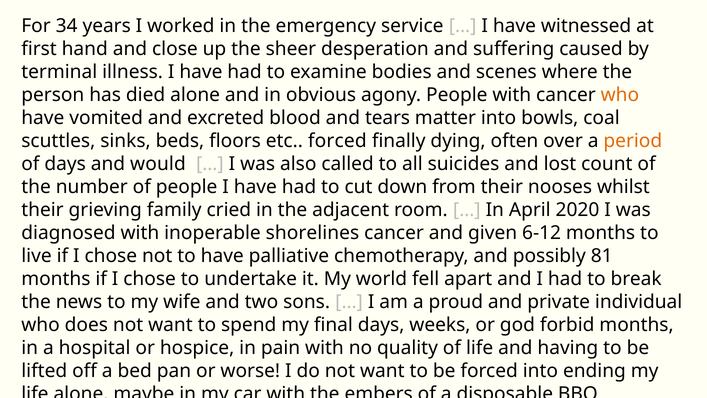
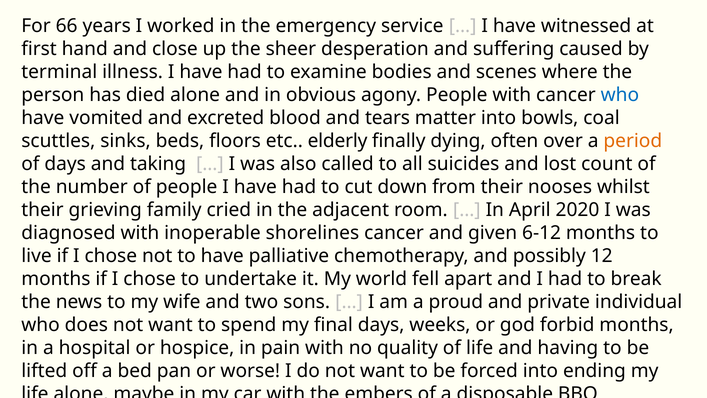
34: 34 -> 66 (67, 26)
who colour: orange -> blue (620, 95)
etc forced: forced -> elderly (338, 141)
would: would -> taking (158, 164)
81: 81 -> 12 (602, 256)
